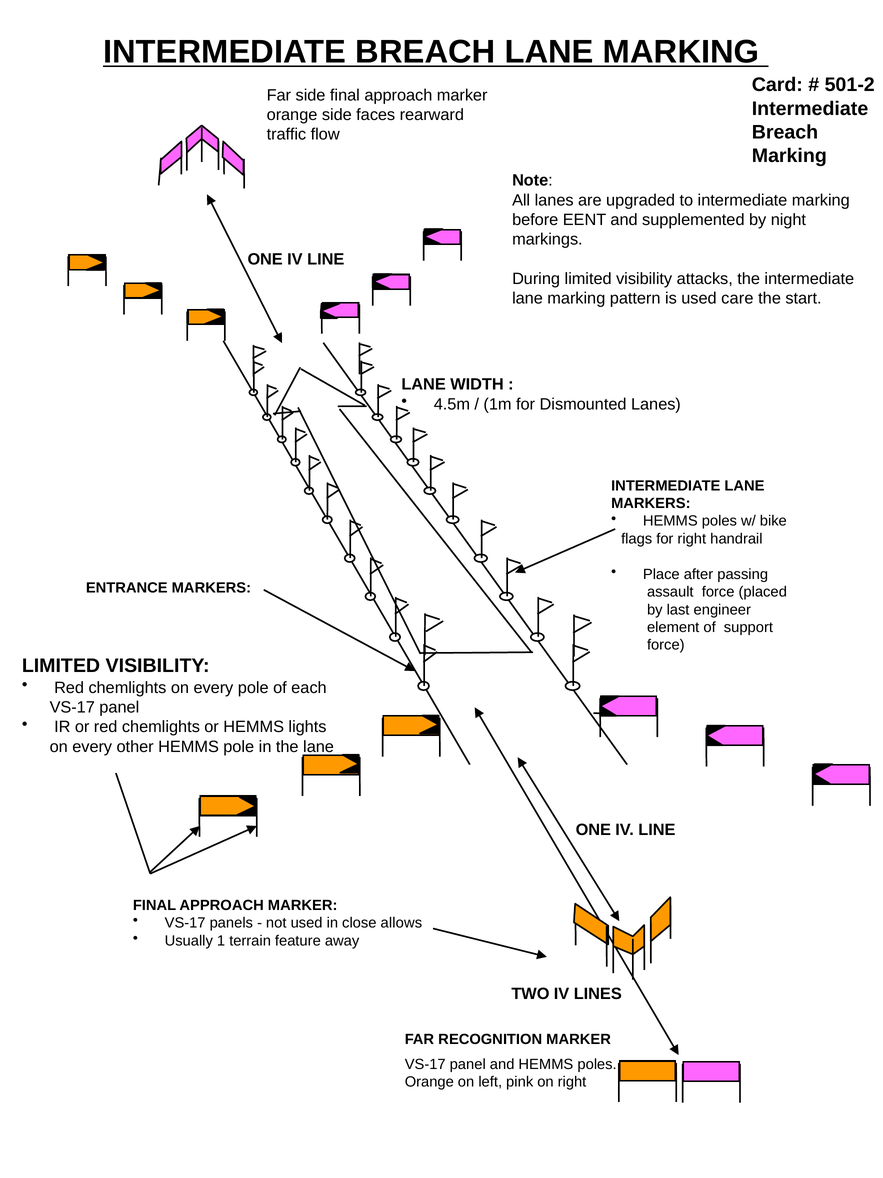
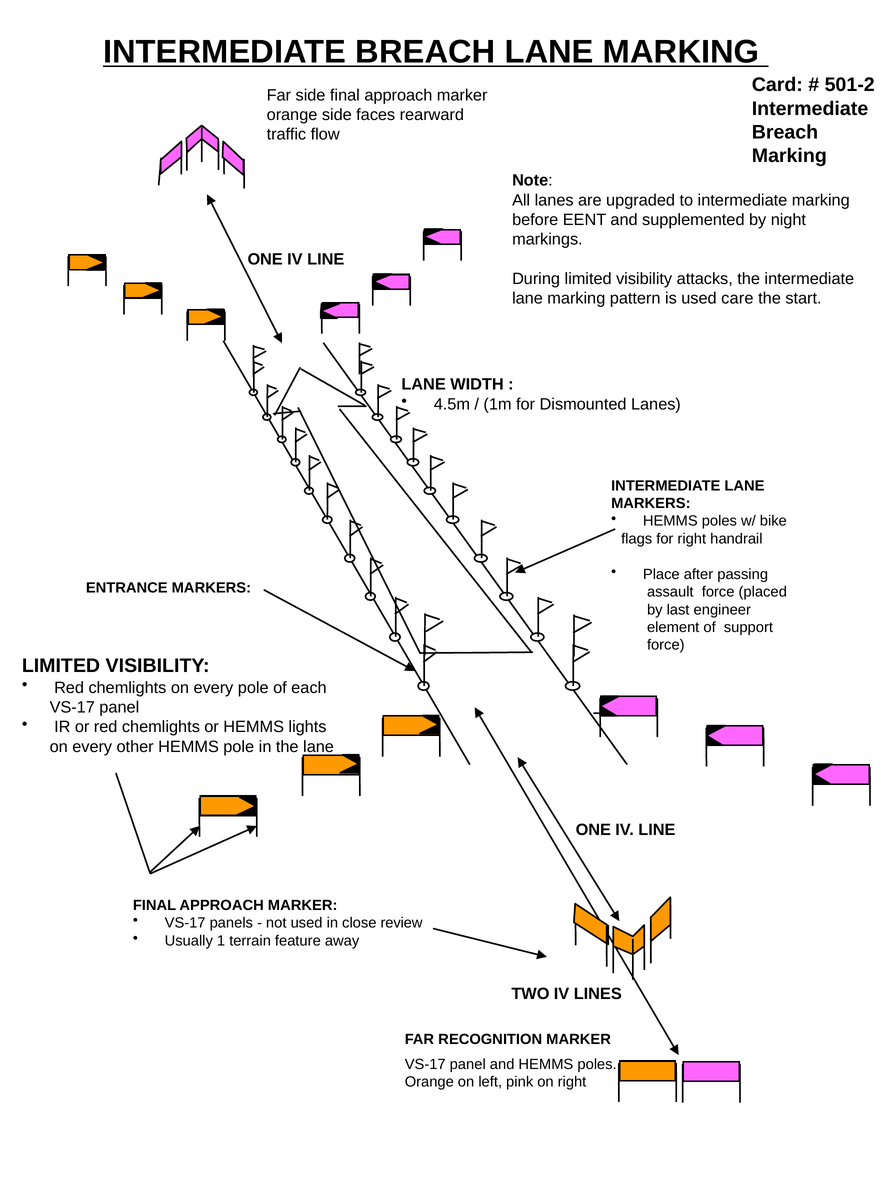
allows: allows -> review (401, 923)
